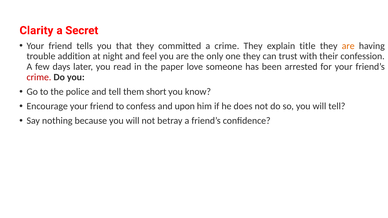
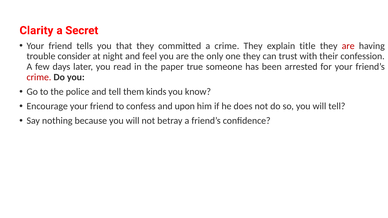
are colour: orange -> red (348, 46)
addition: addition -> consider (74, 56)
love: love -> true (195, 67)
short: short -> kinds (156, 92)
